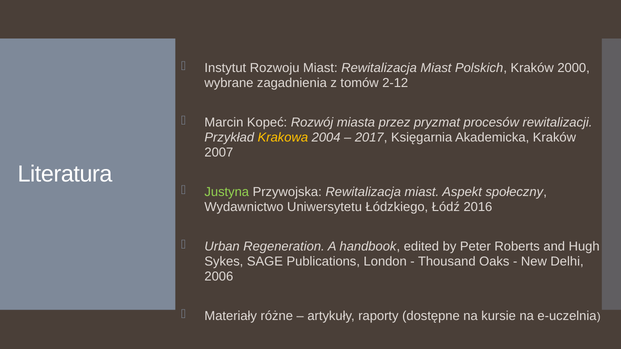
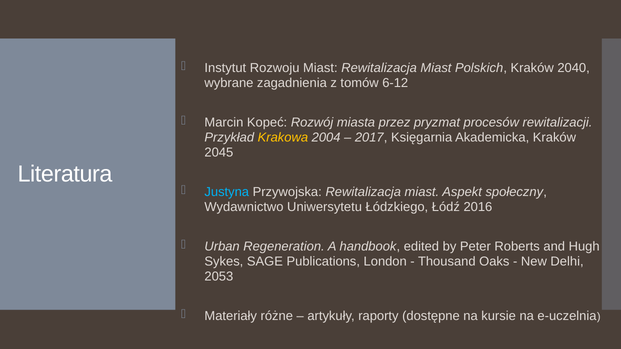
2000: 2000 -> 2040 (574, 68)
2-12: 2-12 -> 6-12 (395, 83)
2007: 2007 -> 2045 (219, 152)
Justyna colour: light green -> light blue (227, 192)
2006: 2006 -> 2053 (219, 277)
